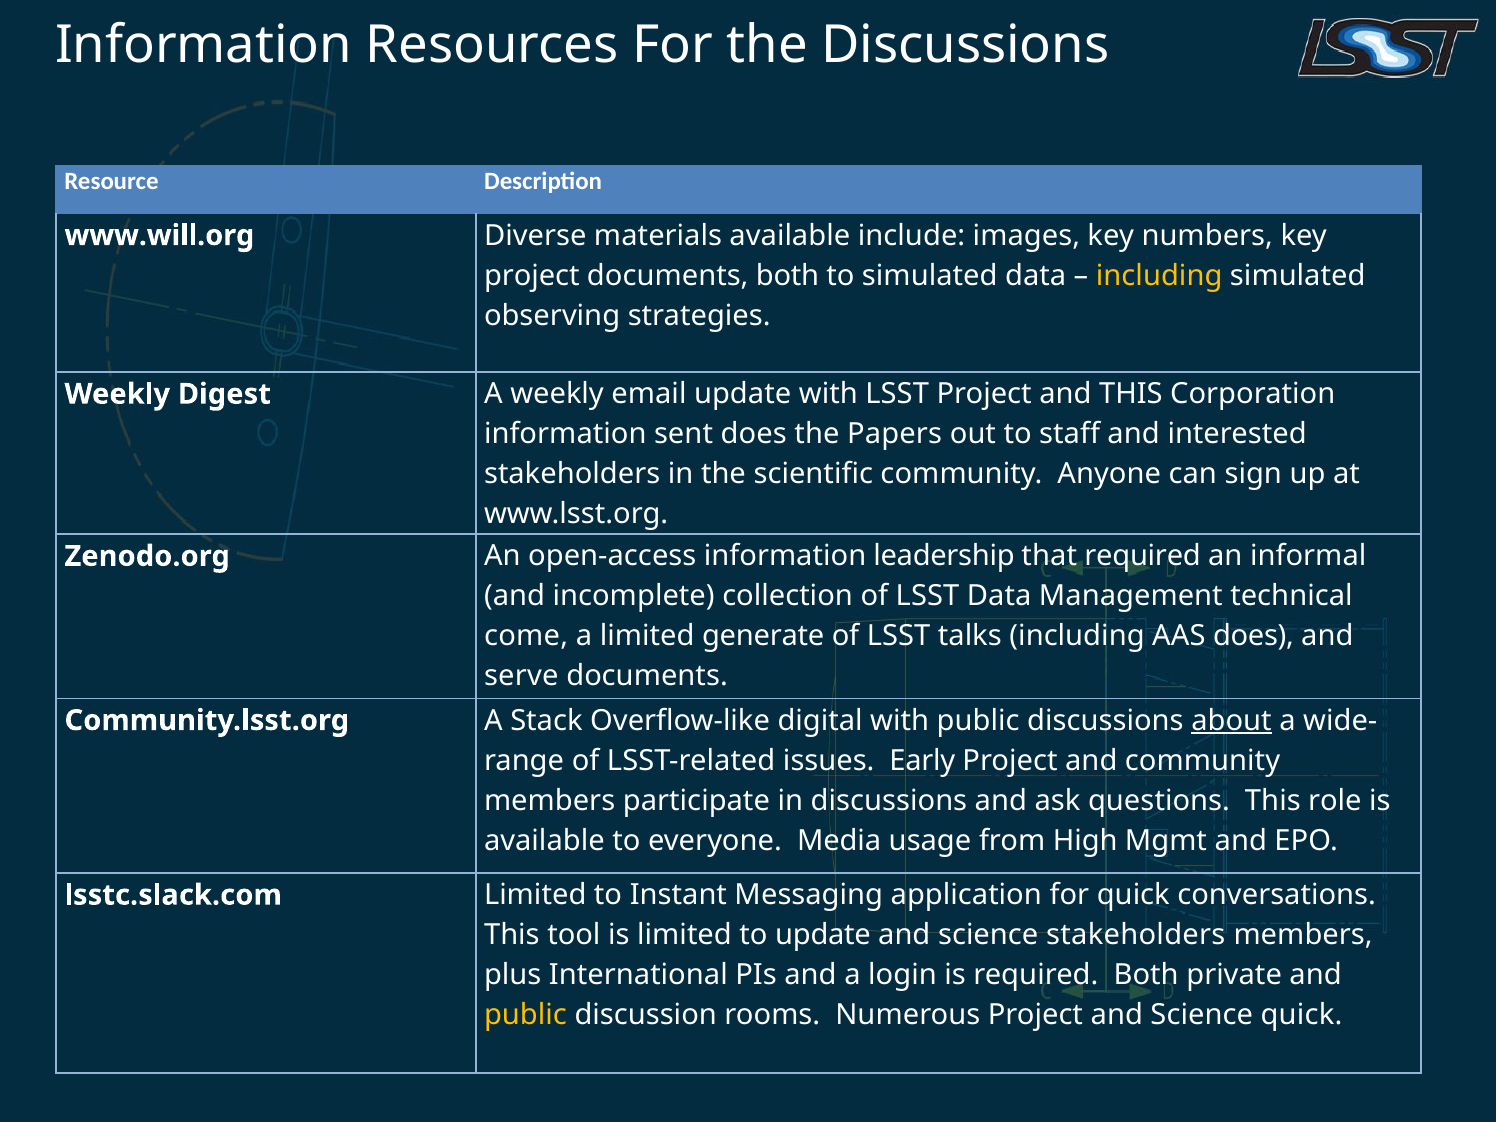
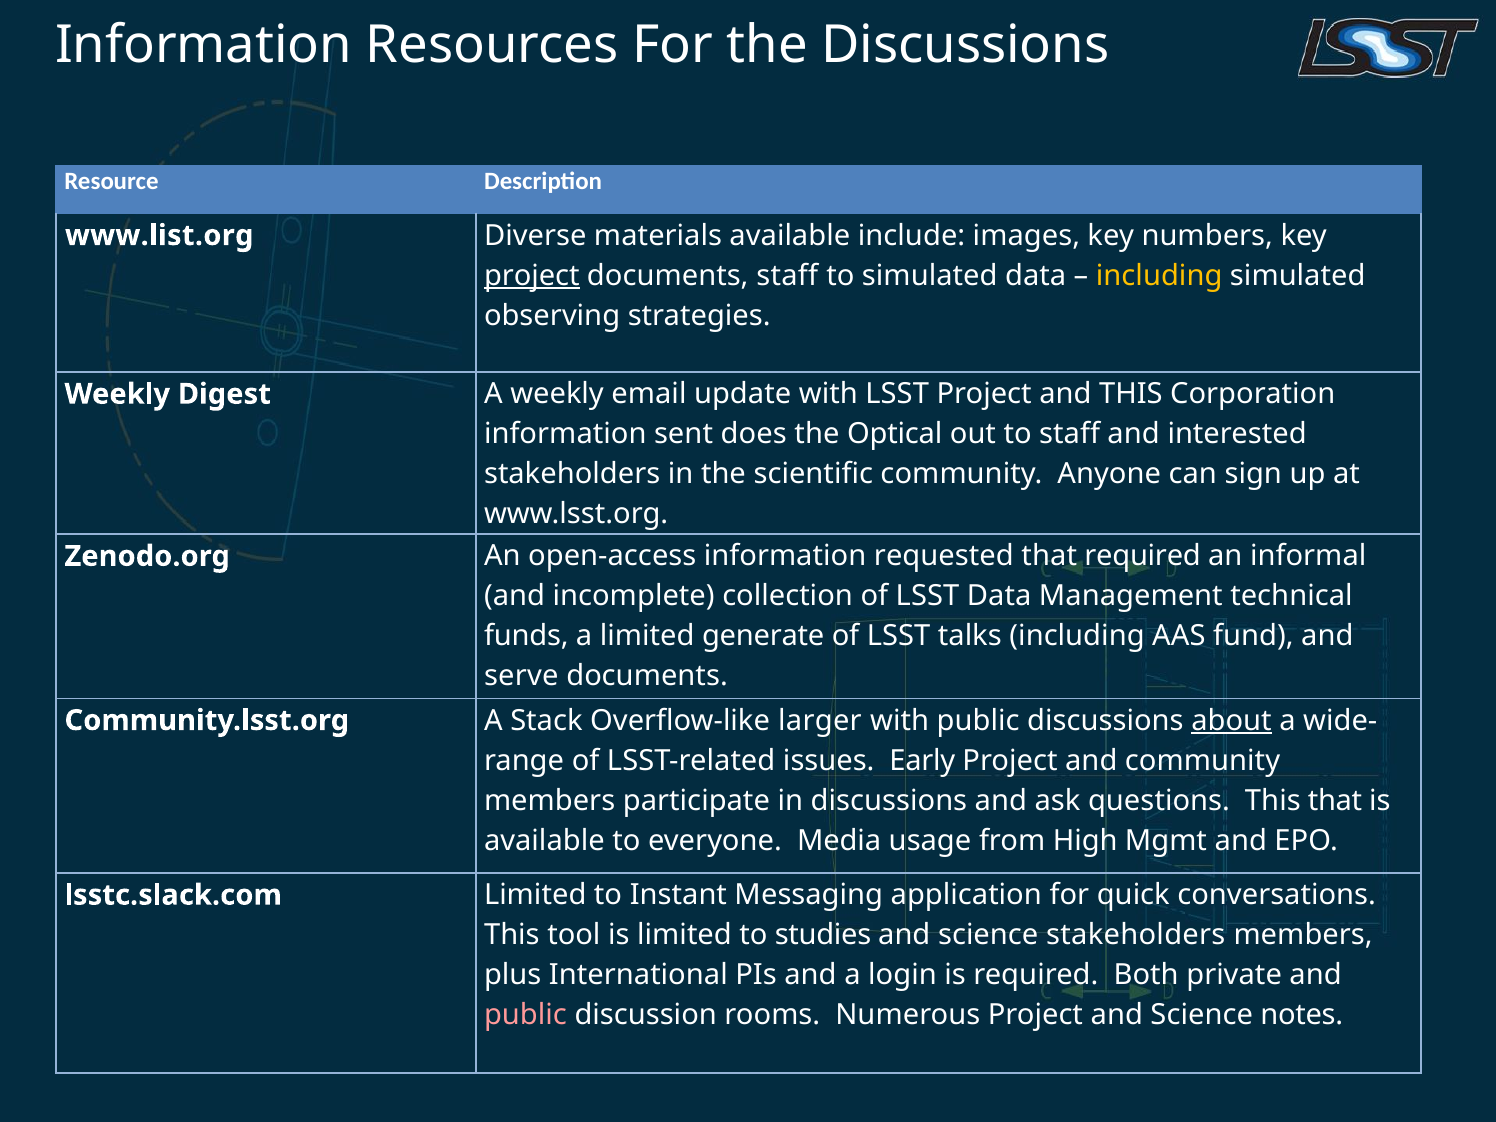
www.will.org: www.will.org -> www.list.org (159, 235)
project underline: none -> present (532, 275)
documents both: both -> staff (787, 275)
Papers: Papers -> Optical (895, 434)
leadership: leadership -> requested (944, 556)
come: come -> funds (526, 636)
AAS does: does -> fund (1253, 636)
digital: digital -> larger (820, 720)
This role: role -> that (1335, 800)
to update: update -> studies (823, 935)
public colour: yellow -> pink (525, 1015)
Science quick: quick -> notes (1302, 1015)
